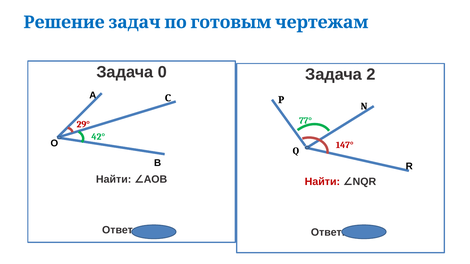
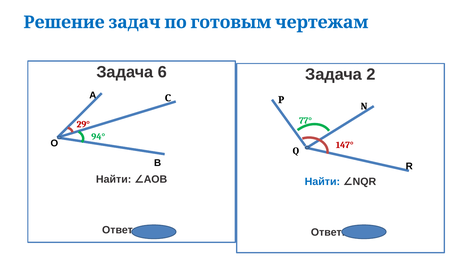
0: 0 -> 6 (162, 72)
42°: 42° -> 94° (98, 137)
Найти colour: red -> blue (322, 182)
